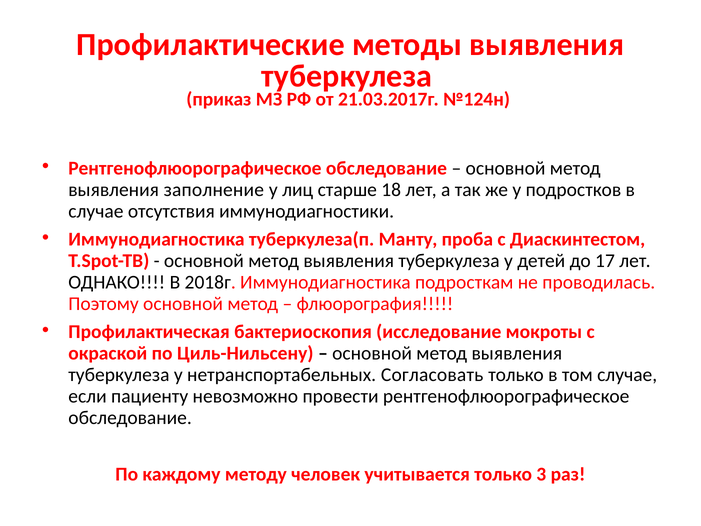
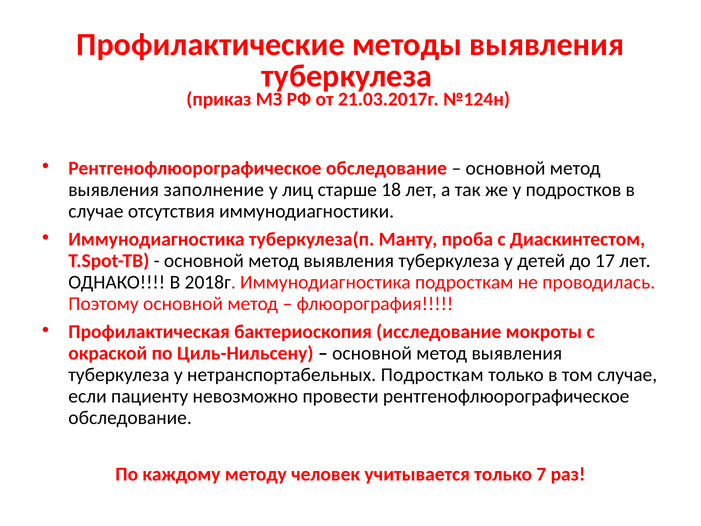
нетранспортабельных Согласовать: Согласовать -> Подросткам (432, 375)
3: 3 -> 7 (541, 474)
